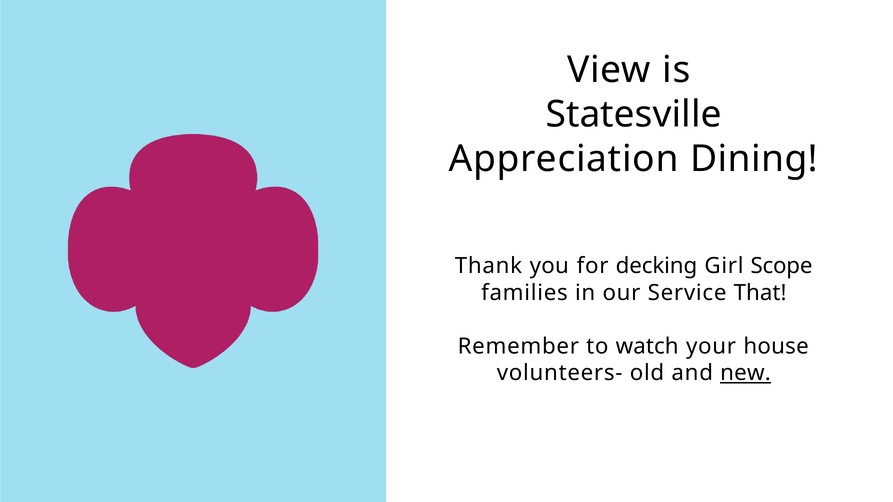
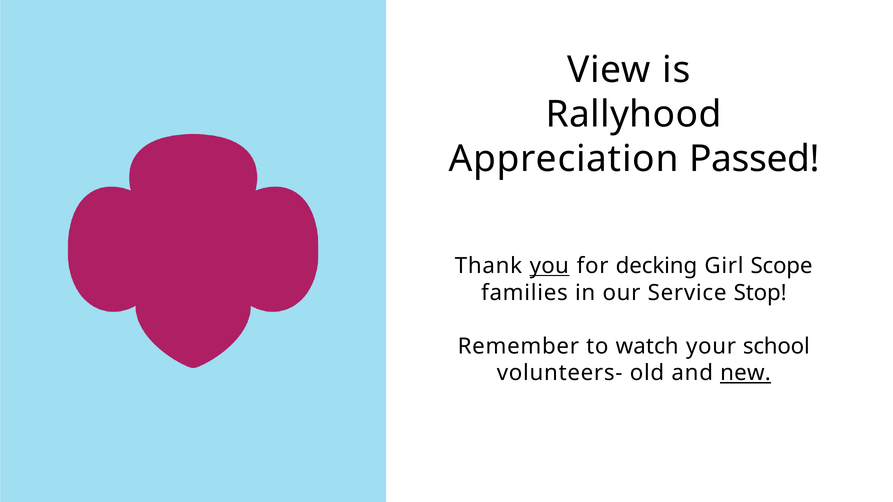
Statesville: Statesville -> Rallyhood (634, 115)
Dining: Dining -> Passed (755, 159)
you underline: none -> present (549, 266)
That: That -> Stop (760, 293)
house: house -> school (776, 346)
